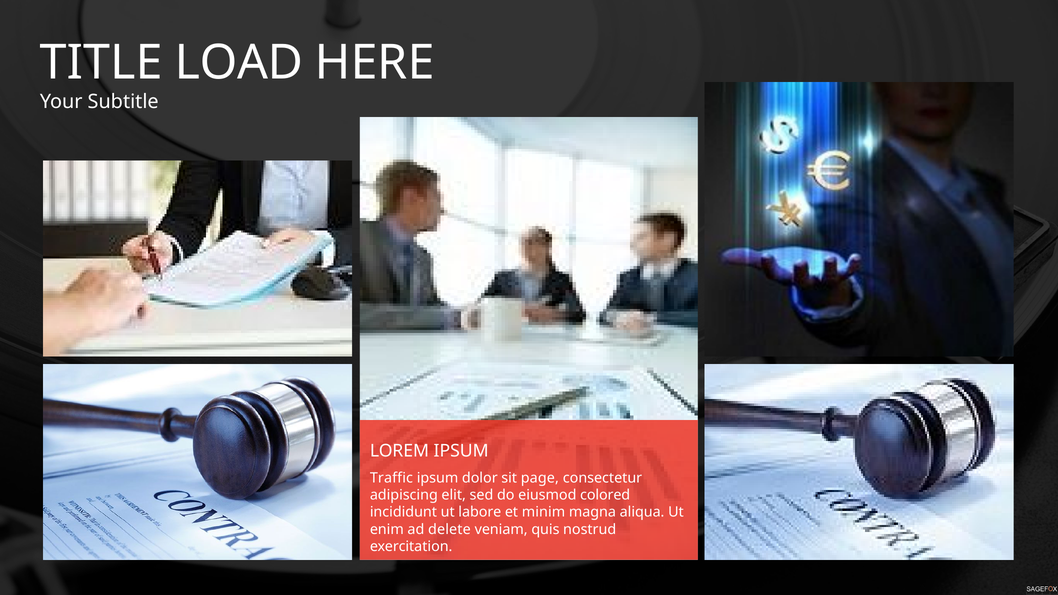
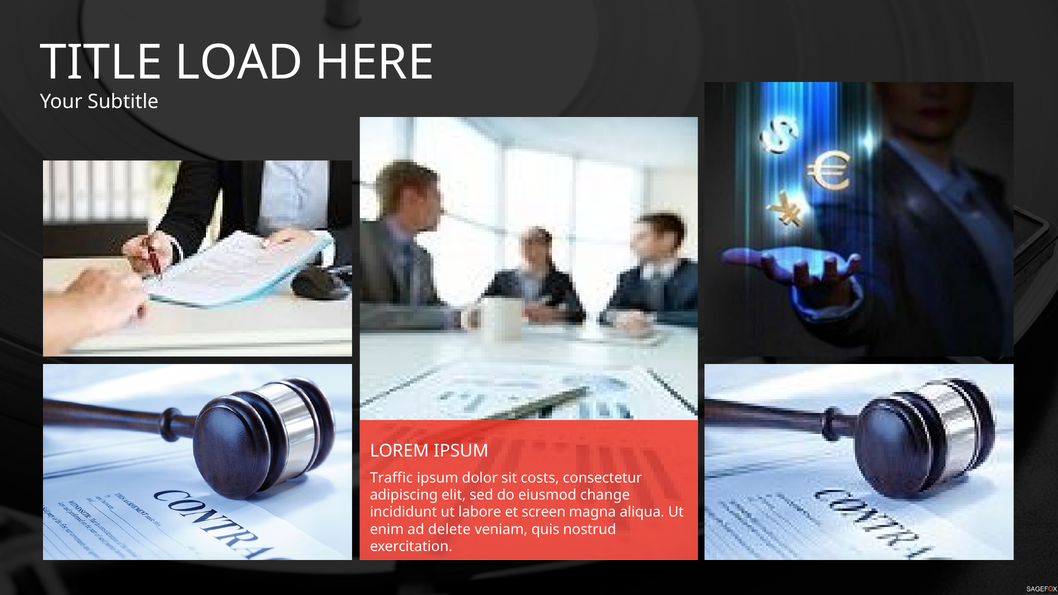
page: page -> costs (540, 478)
colored: colored -> change (605, 495)
minim: minim -> screen (544, 512)
